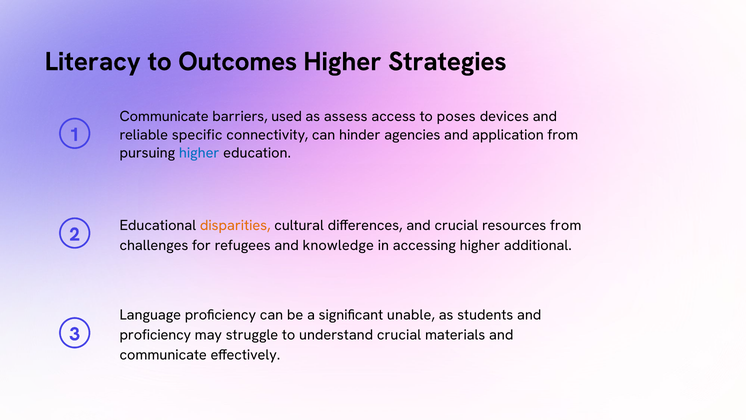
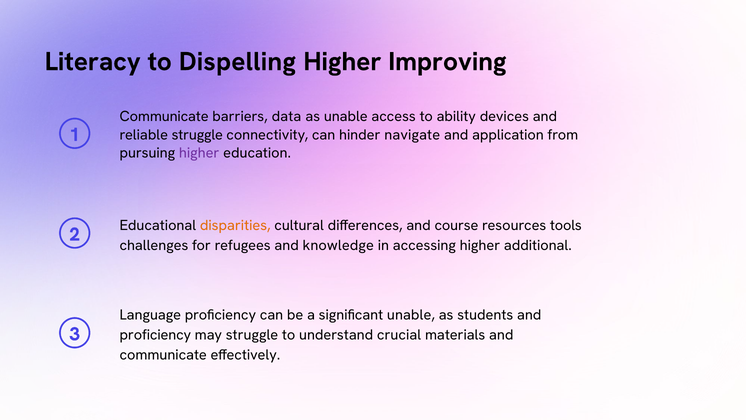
Outcomes: Outcomes -> Dispelling (237, 61)
Strategies: Strategies -> Improving (447, 61)
used: used -> data (286, 116)
as assess: assess -> unable (346, 116)
poses: poses -> ability (456, 116)
reliable specific: specific -> struggle (197, 135)
agencies: agencies -> navigate (412, 135)
higher colour: blue -> purple (199, 153)
and crucial: crucial -> course (456, 225)
resources from: from -> tools (566, 225)
